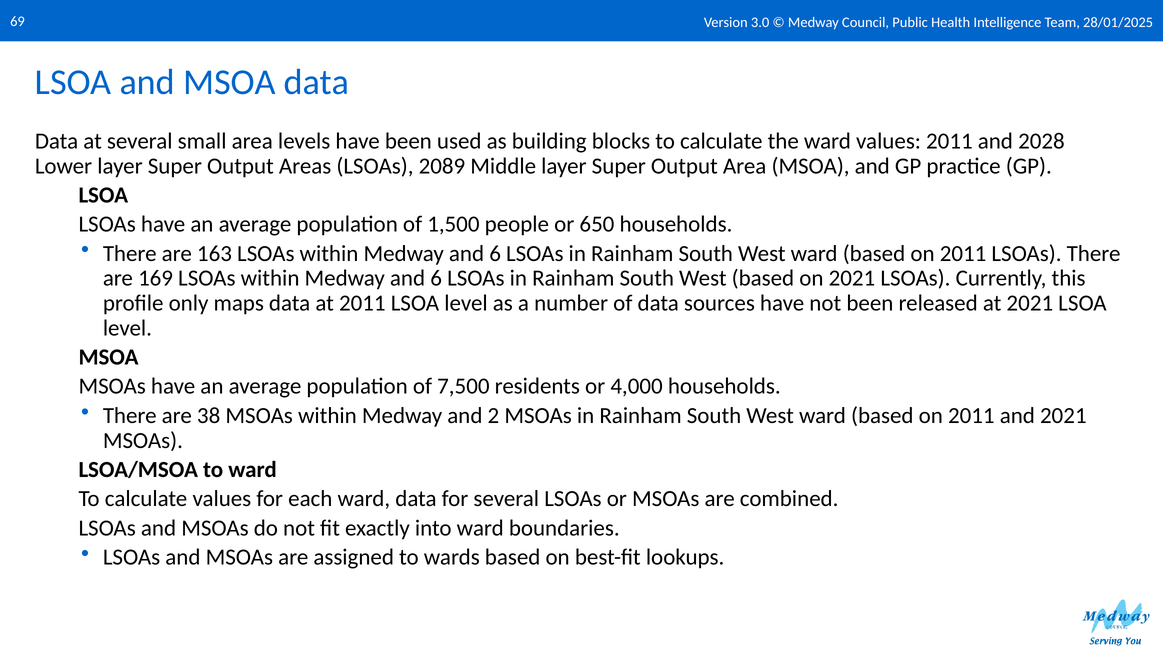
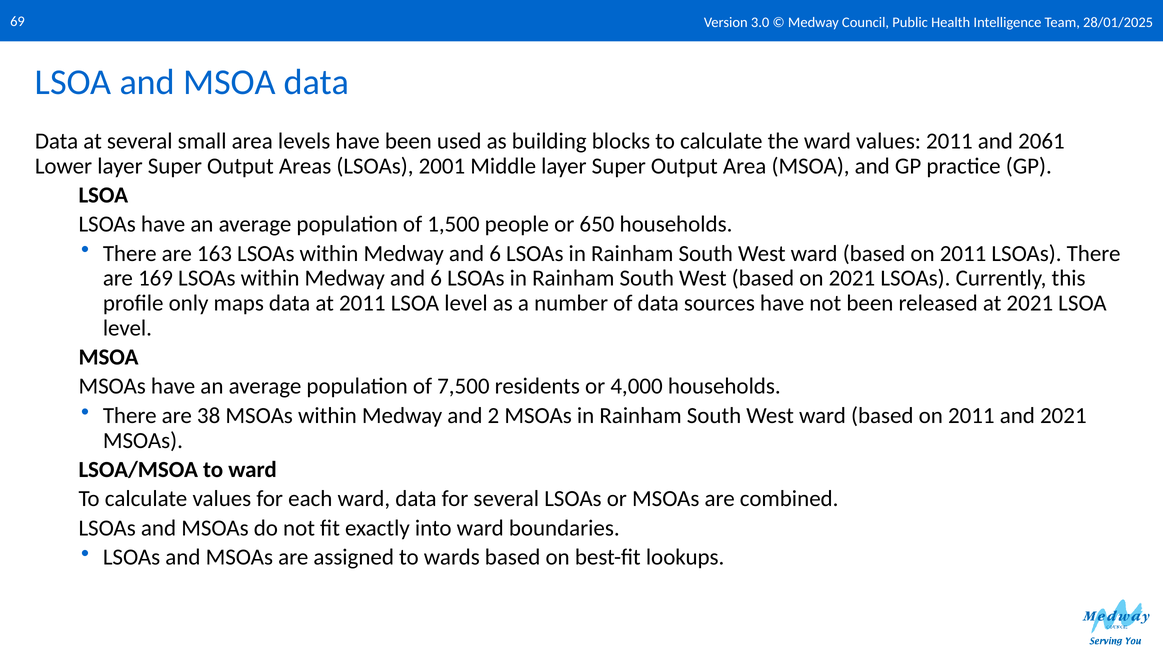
2028: 2028 -> 2061 (1041, 141)
2089: 2089 -> 2001 (442, 166)
